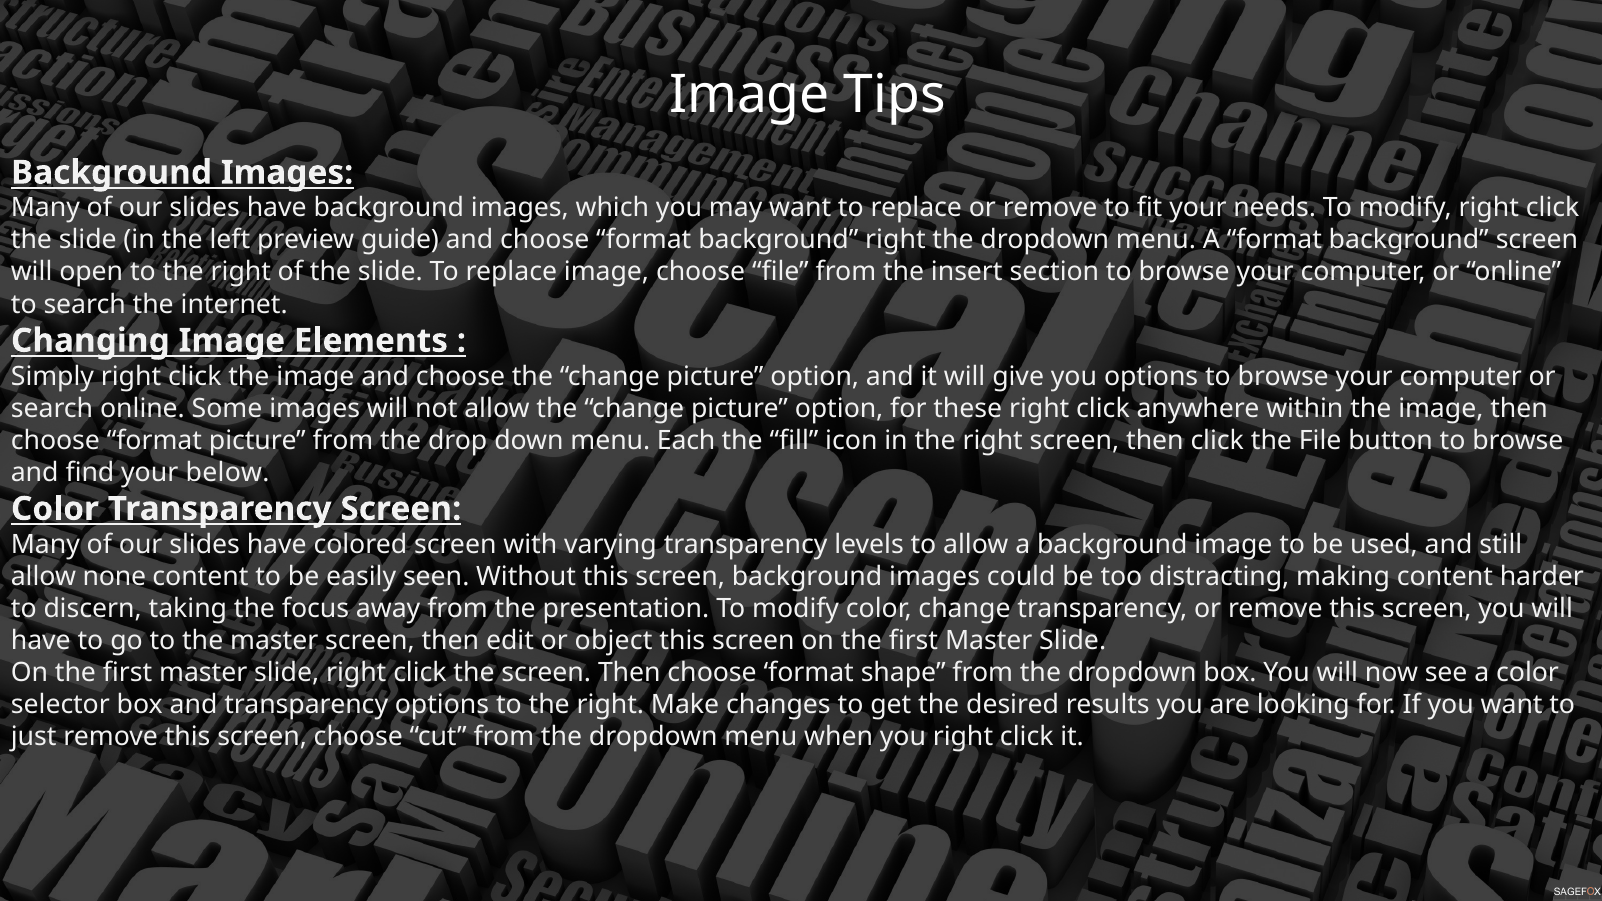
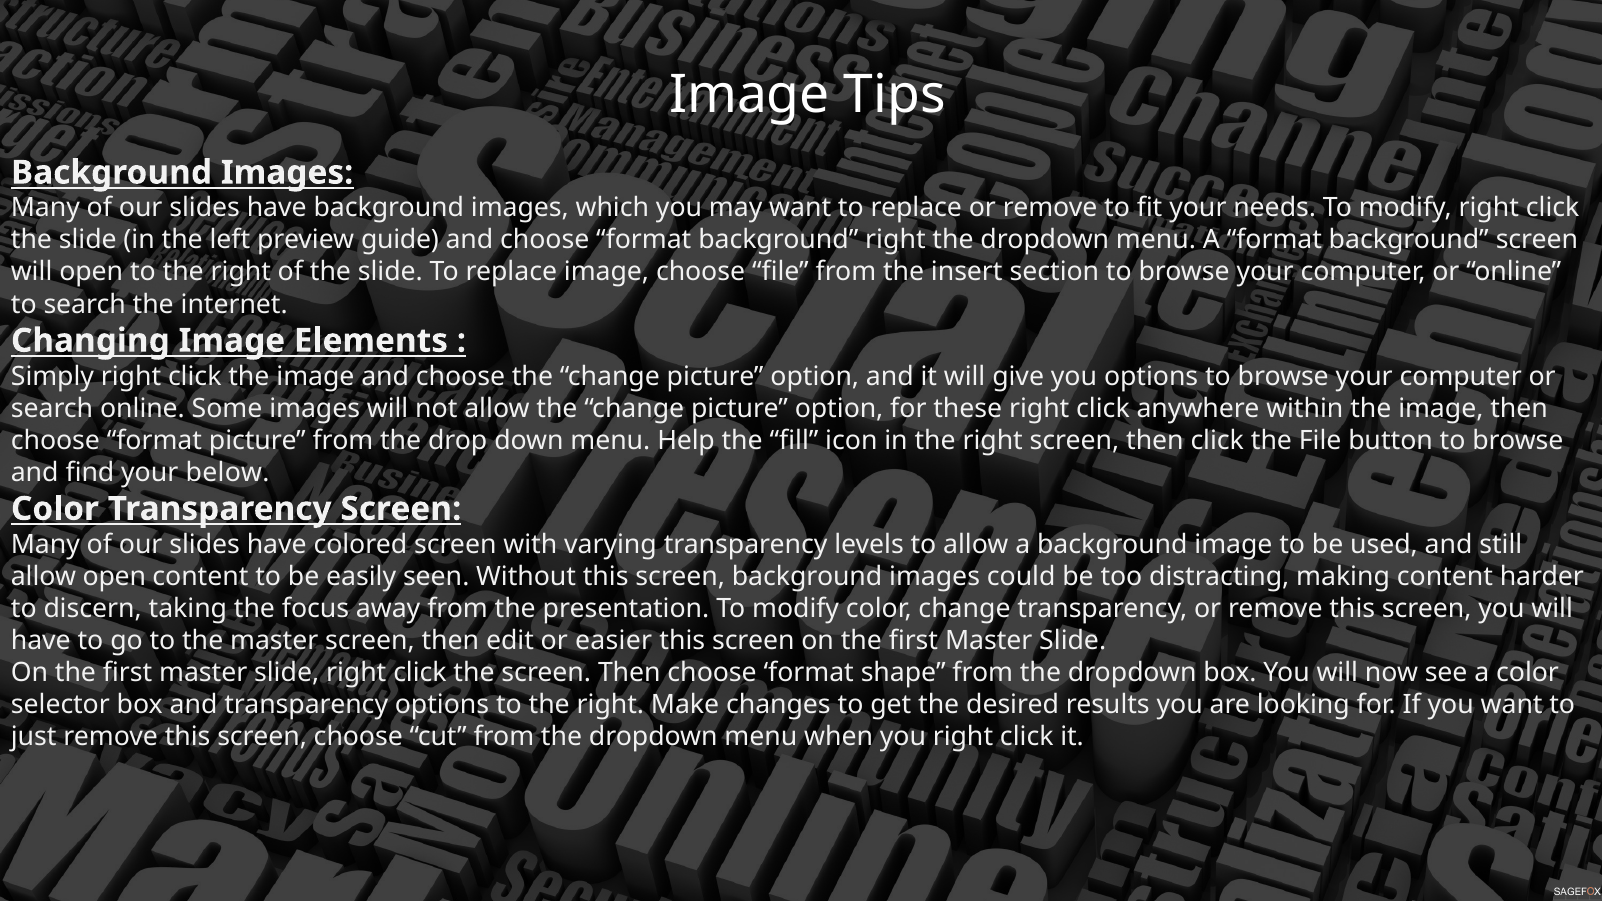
Each: Each -> Help (686, 440)
allow none: none -> open (114, 577)
object: object -> easier (614, 641)
